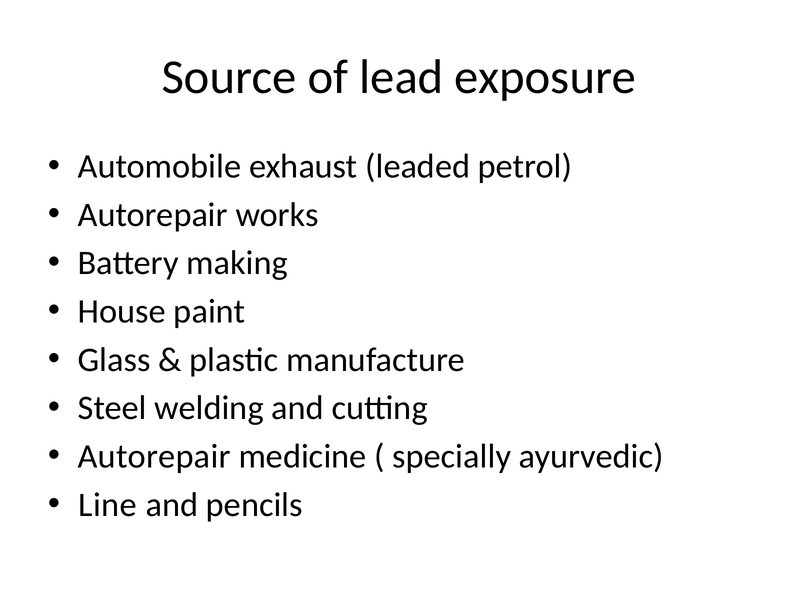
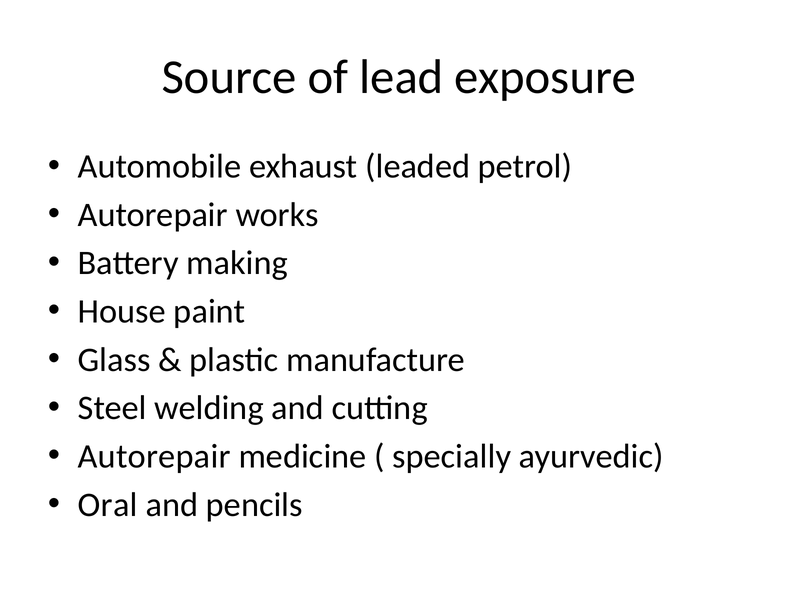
Line: Line -> Oral (108, 505)
